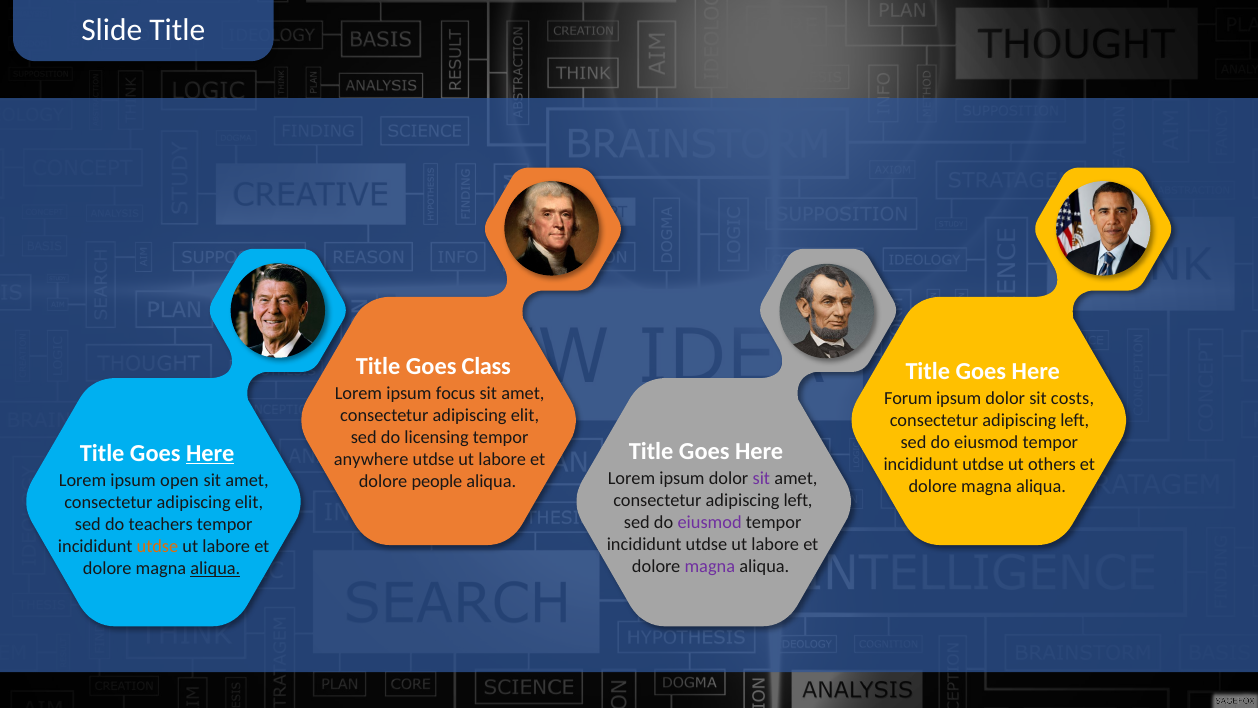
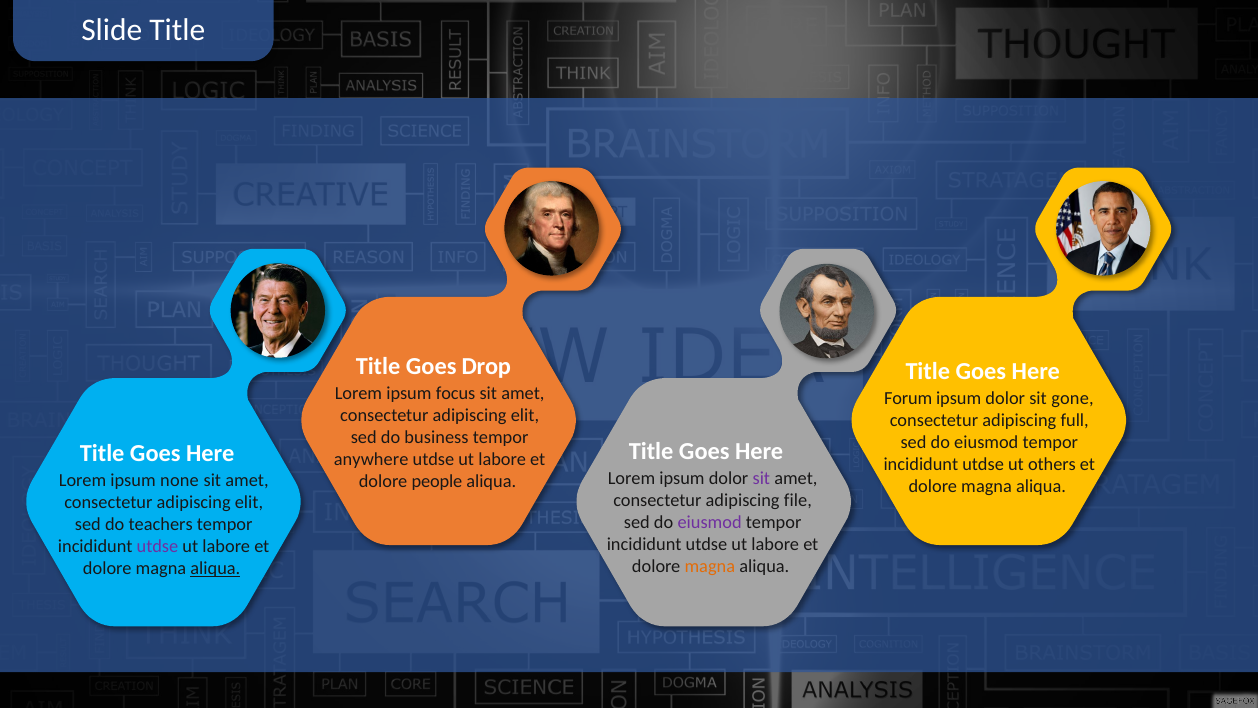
Class: Class -> Drop (486, 366)
costs: costs -> gone (1073, 398)
left: left -> full (1075, 421)
licensing: licensing -> business (437, 437)
Here underline: present -> none (210, 453)
open: open -> none (180, 480)
left: left -> file (798, 500)
utdse colour: orange -> purple (157, 546)
magna colour: purple -> orange (710, 566)
